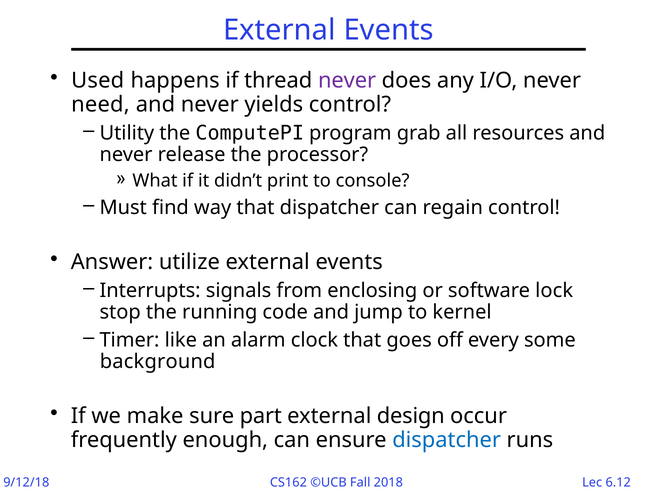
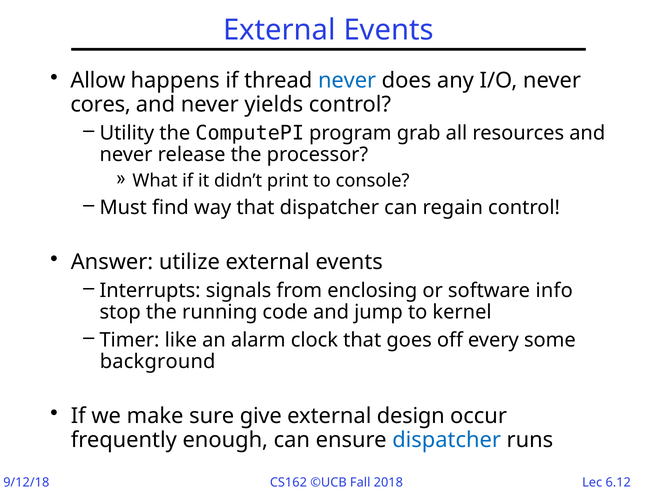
Used: Used -> Allow (98, 81)
never colour: purple -> blue (347, 81)
need: need -> cores (101, 104)
lock: lock -> info (554, 291)
part: part -> give (261, 416)
